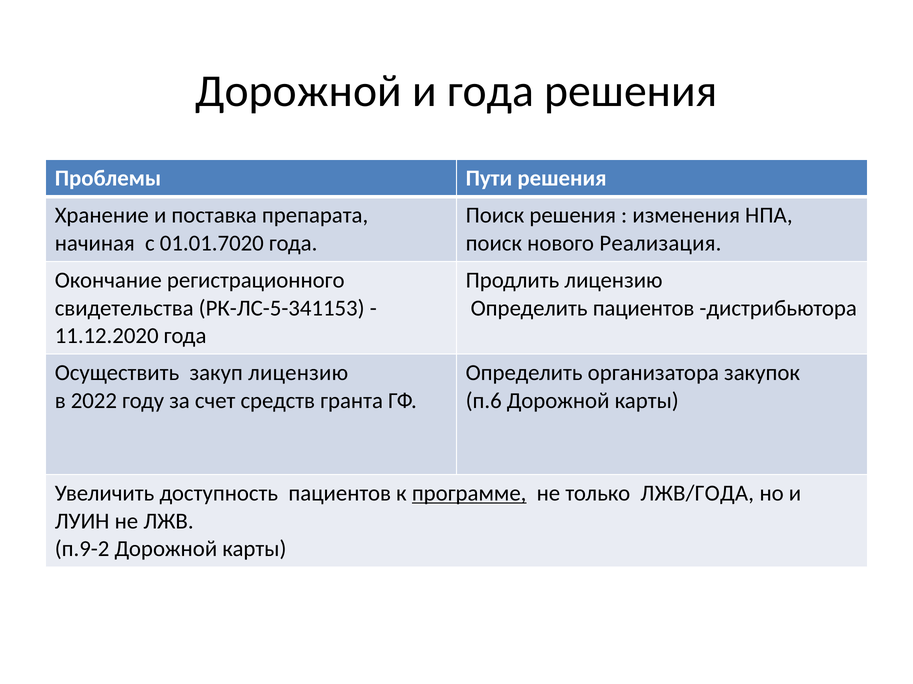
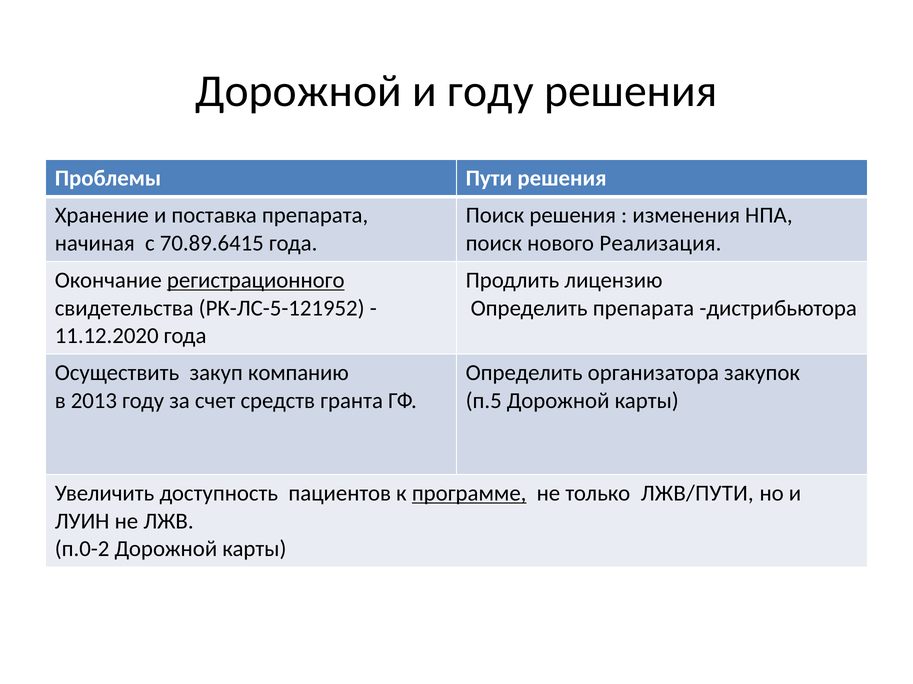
и года: года -> году (490, 91)
01.01.7020: 01.01.7020 -> 70.89.6415 (212, 243)
регистрационного underline: none -> present (256, 280)
РК-ЛС-5-341153: РК-ЛС-5-341153 -> РК-ЛС-5-121952 (282, 308)
Определить пациентов: пациентов -> препарата (643, 308)
закуп лицензию: лицензию -> компанию (298, 373)
2022: 2022 -> 2013 (94, 401)
п.6: п.6 -> п.5 (484, 401)
ЛЖВ/ГОДА: ЛЖВ/ГОДА -> ЛЖВ/ПУТИ (697, 494)
п.9-2: п.9-2 -> п.0-2 (82, 550)
